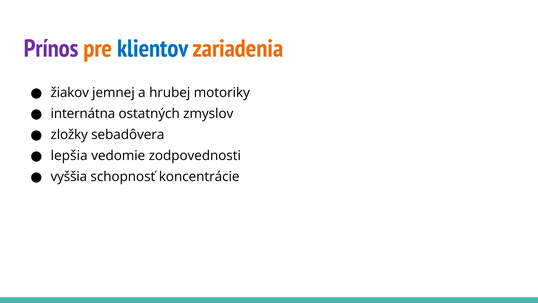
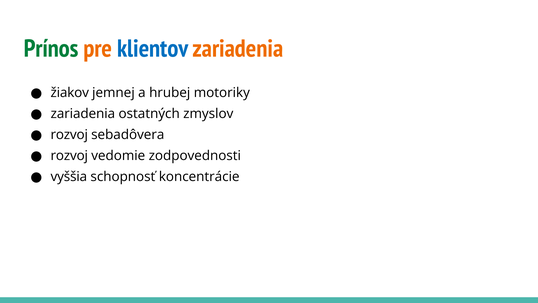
Prínos colour: purple -> green (51, 49)
internátna: internátna -> zariadenia (83, 114)
zložky: zložky -> rozvoj (69, 135)
lepšia: lepšia -> rozvoj (69, 156)
